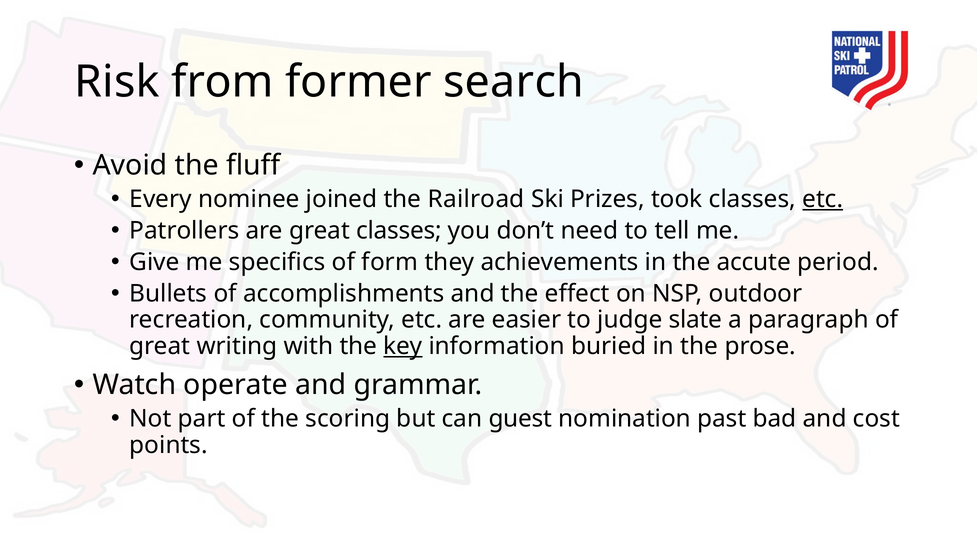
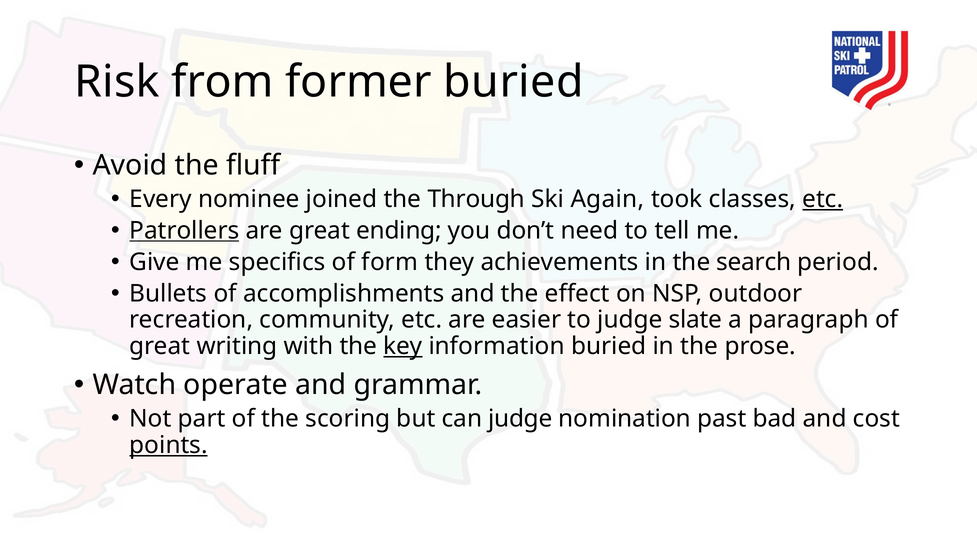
former search: search -> buried (514, 82)
Railroad: Railroad -> Through (476, 199)
Prizes: Prizes -> Again (607, 199)
Patrollers underline: none -> present (184, 230)
great classes: classes -> ending (399, 230)
accute: accute -> search (754, 262)
can guest: guest -> judge (520, 418)
points underline: none -> present (169, 445)
